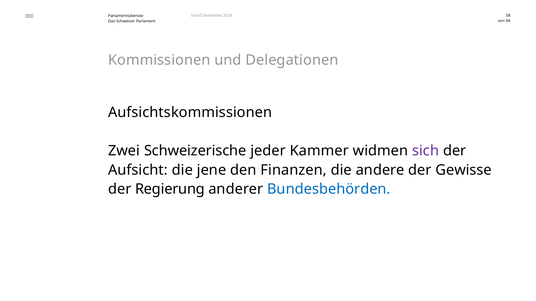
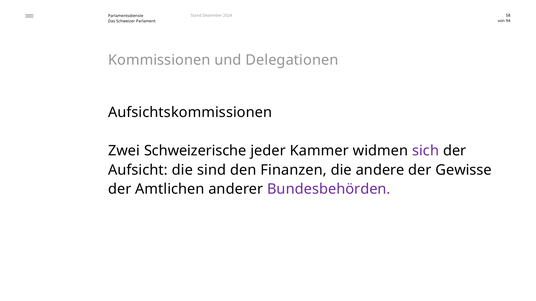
jene: jene -> sind (212, 170)
Regierung: Regierung -> Amtlichen (170, 189)
Bundesbehörden colour: blue -> purple (329, 189)
